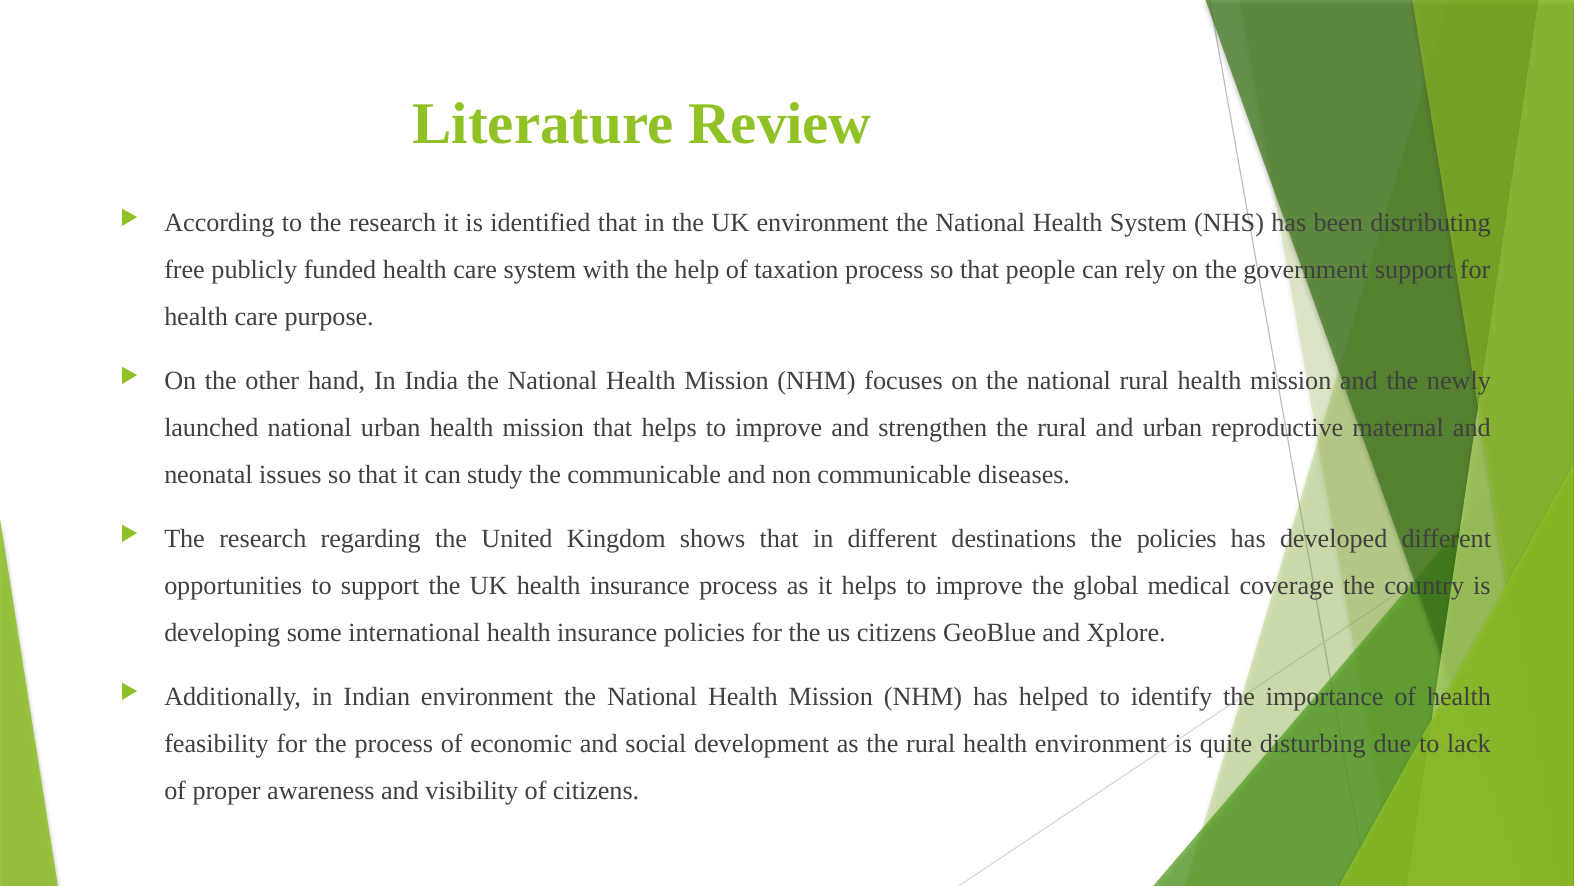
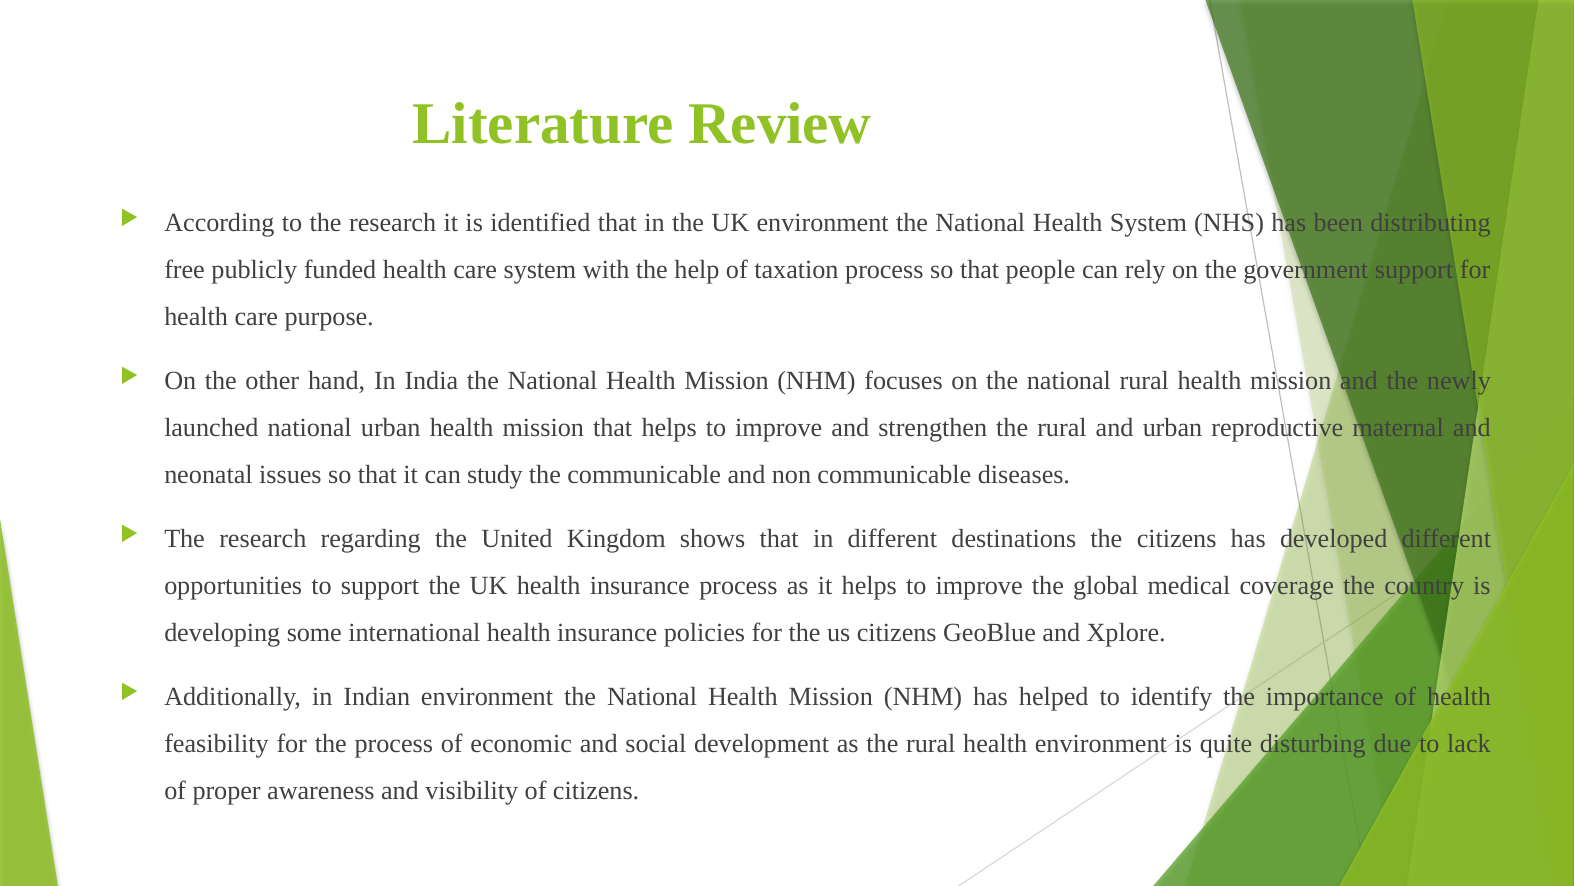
the policies: policies -> citizens (1177, 538)
